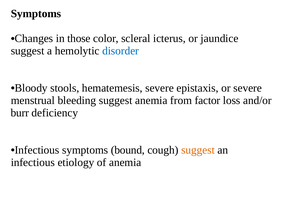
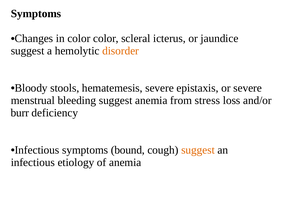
in those: those -> color (79, 38)
disorder colour: blue -> orange (121, 51)
factor: factor -> stress (207, 100)
